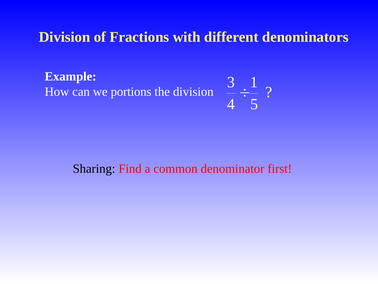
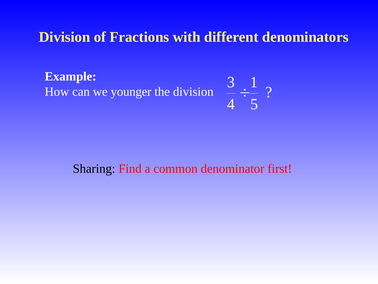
portions: portions -> younger (131, 92)
